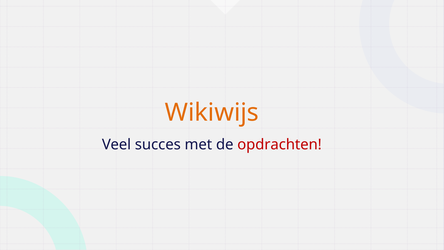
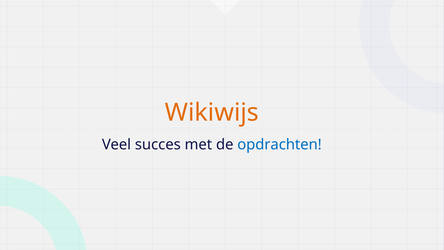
opdrachten colour: red -> blue (280, 145)
